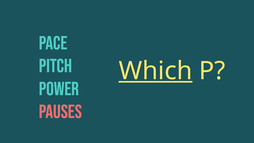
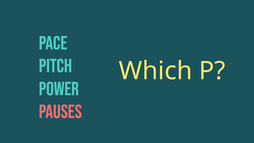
Which underline: present -> none (155, 71)
